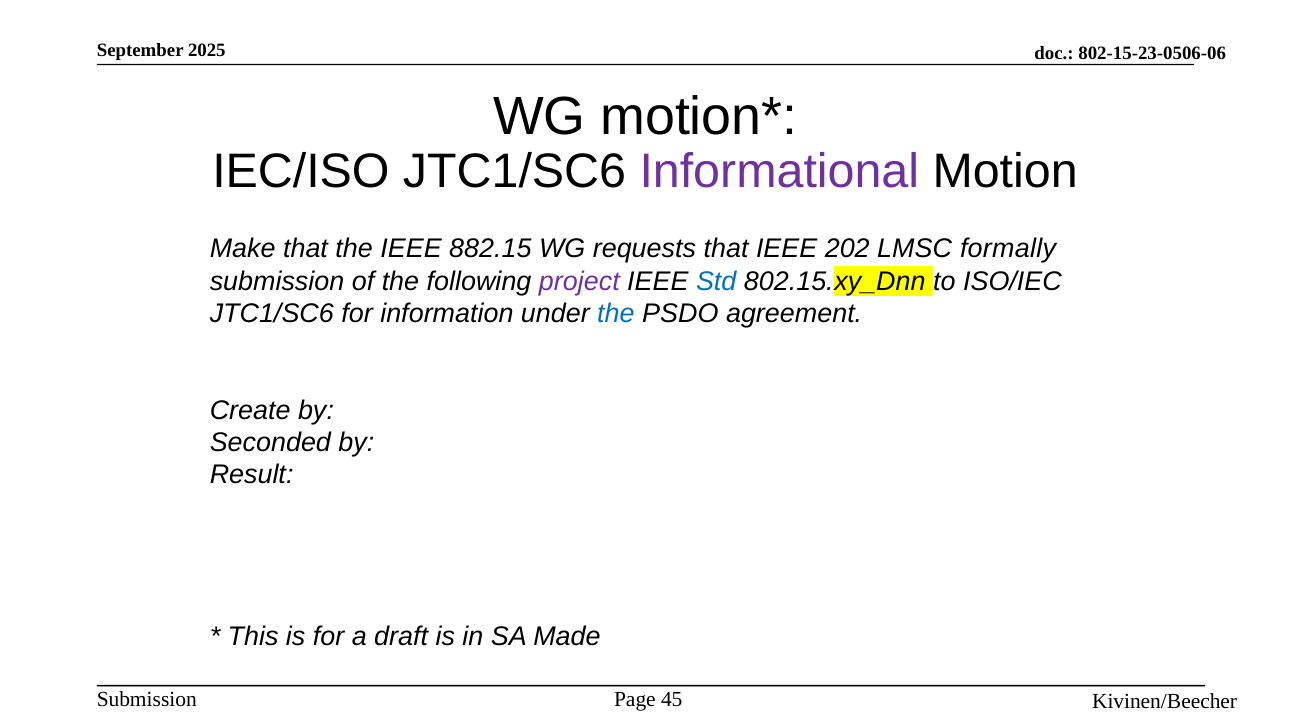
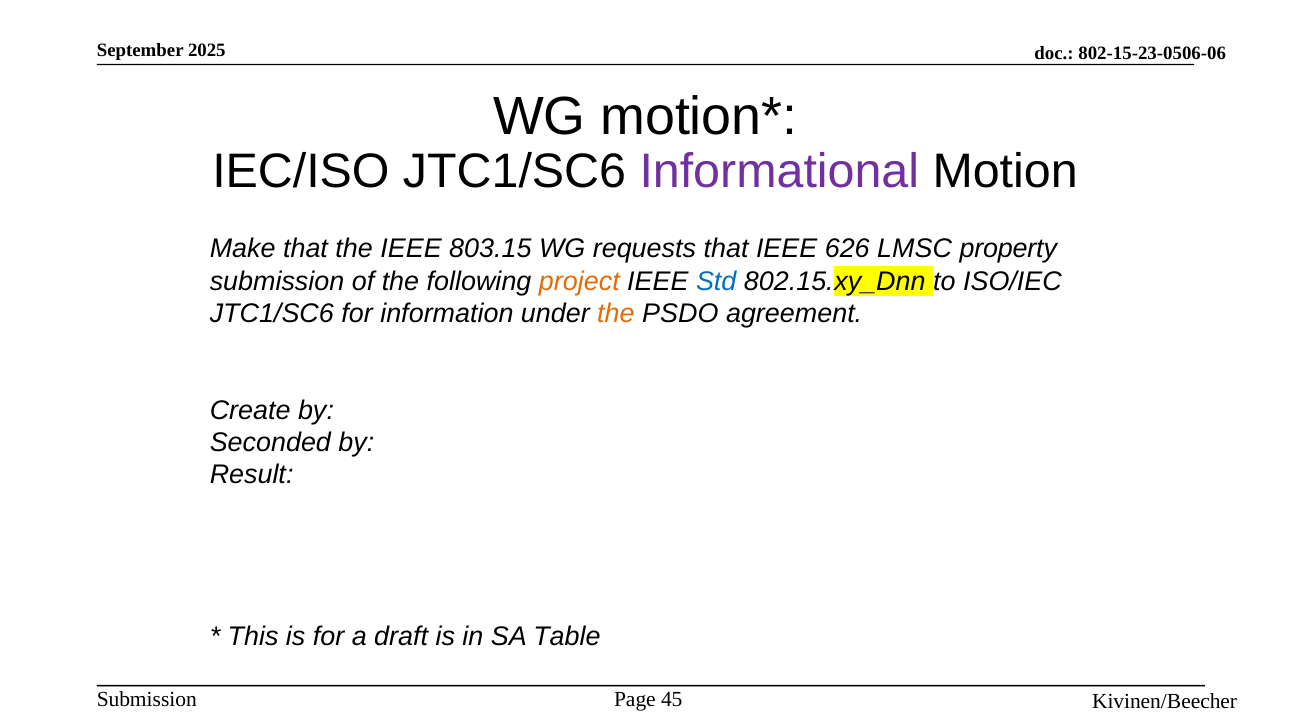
882.15: 882.15 -> 803.15 (490, 249)
202: 202 -> 626 (847, 249)
formally: formally -> property (1008, 249)
project colour: purple -> orange (579, 281)
the colour: blue -> orange (616, 314)
Made: Made -> Table (567, 637)
